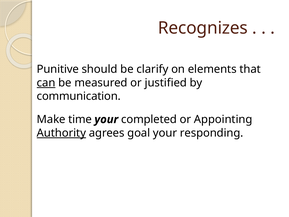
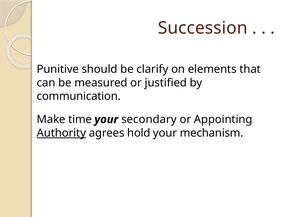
Recognizes: Recognizes -> Succession (203, 28)
can underline: present -> none (46, 83)
completed: completed -> secondary (149, 119)
goal: goal -> hold (139, 133)
responding: responding -> mechanism (212, 133)
